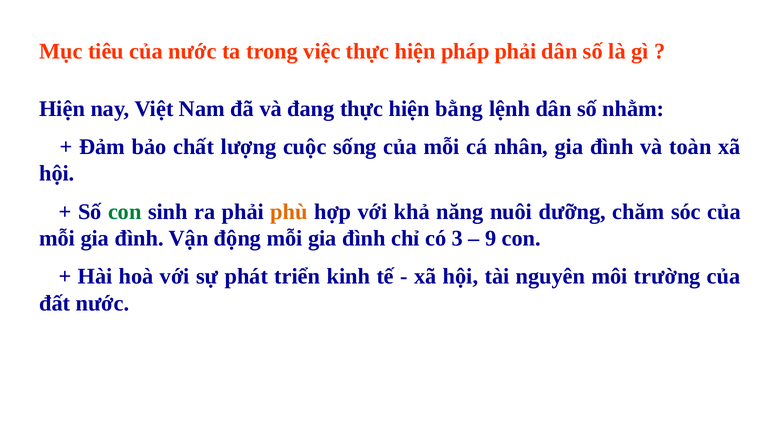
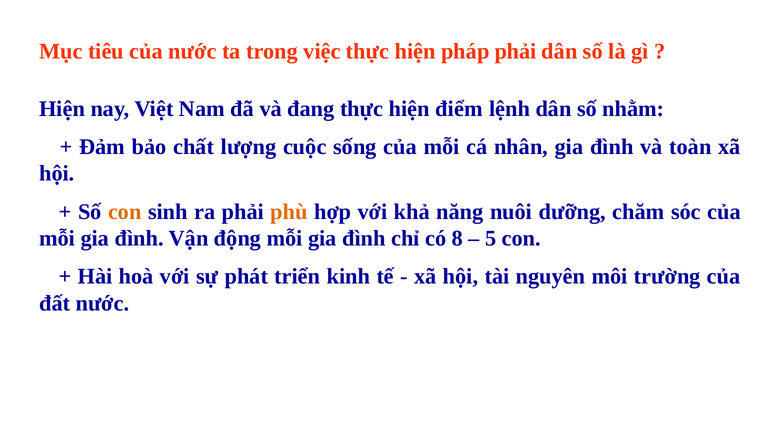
bằng: bằng -> điểm (459, 109)
con colour: green -> orange (125, 212)
3: 3 -> 8 (457, 238)
9: 9 -> 5 (491, 238)
